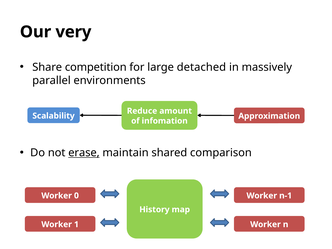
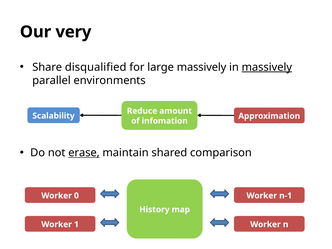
competition: competition -> disqualified (96, 67)
large detached: detached -> massively (202, 67)
massively underline: none -> present (267, 67)
